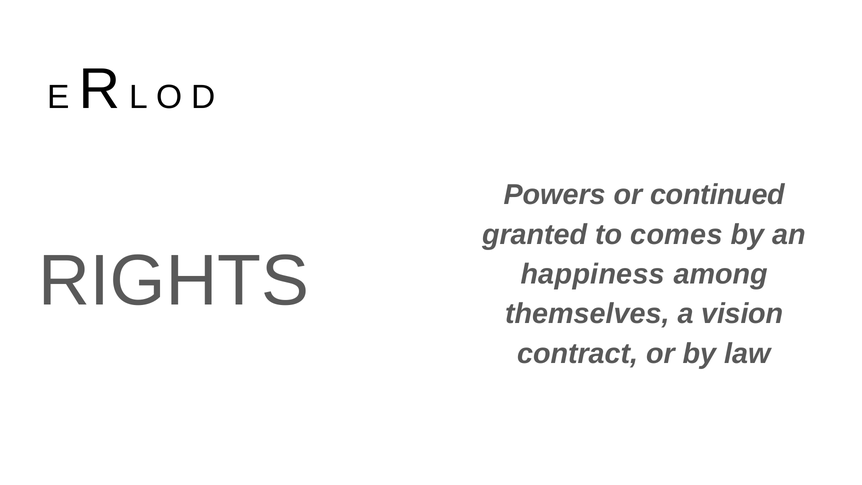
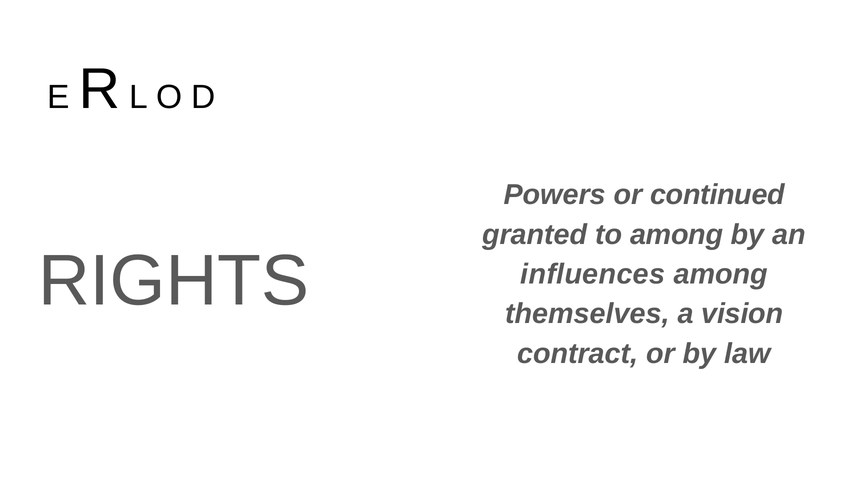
to comes: comes -> among (677, 235)
happiness: happiness -> influences (593, 274)
